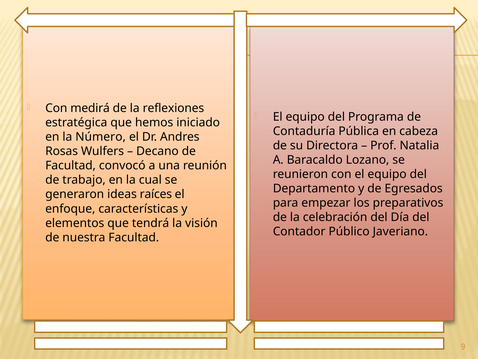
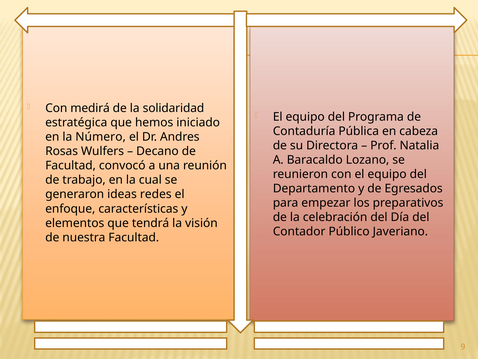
reflexiones: reflexiones -> solidaridad (173, 108)
raíces: raíces -> redes (156, 194)
